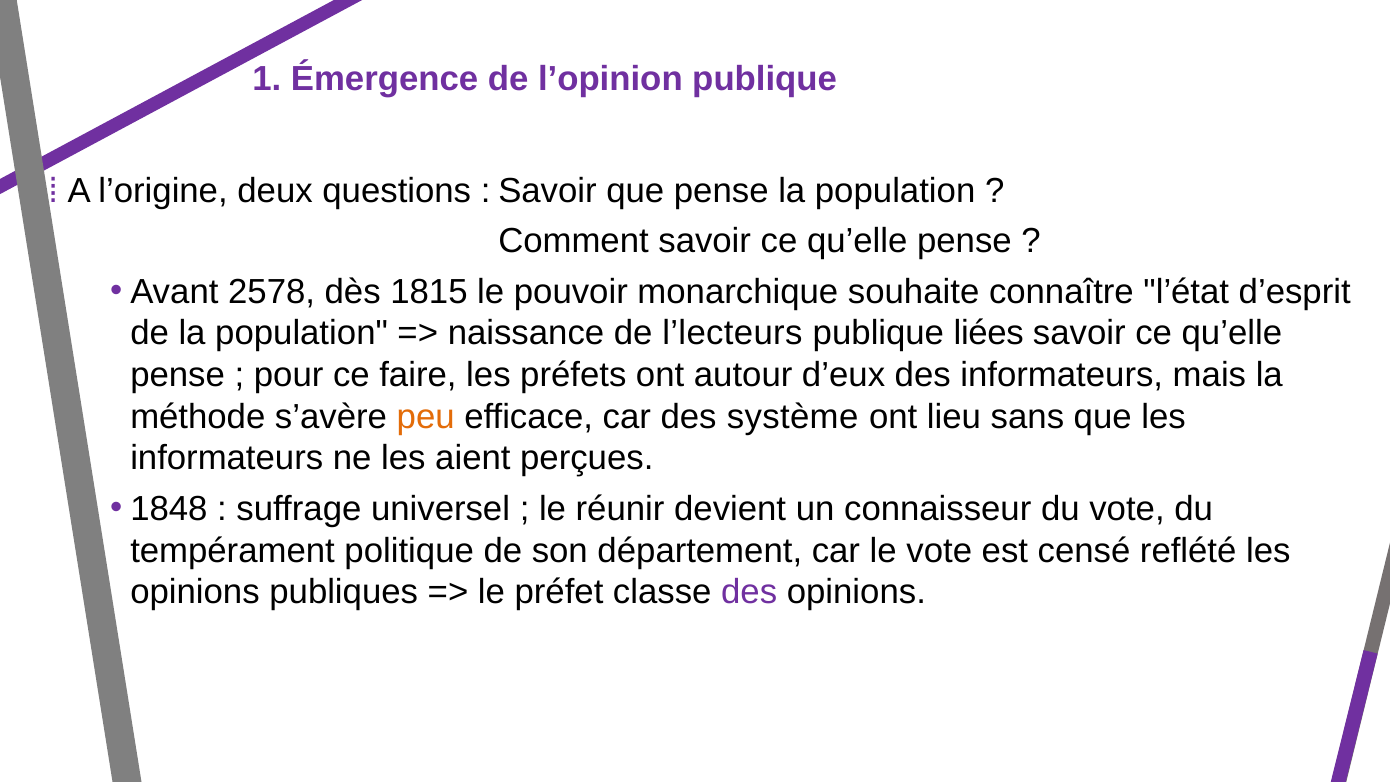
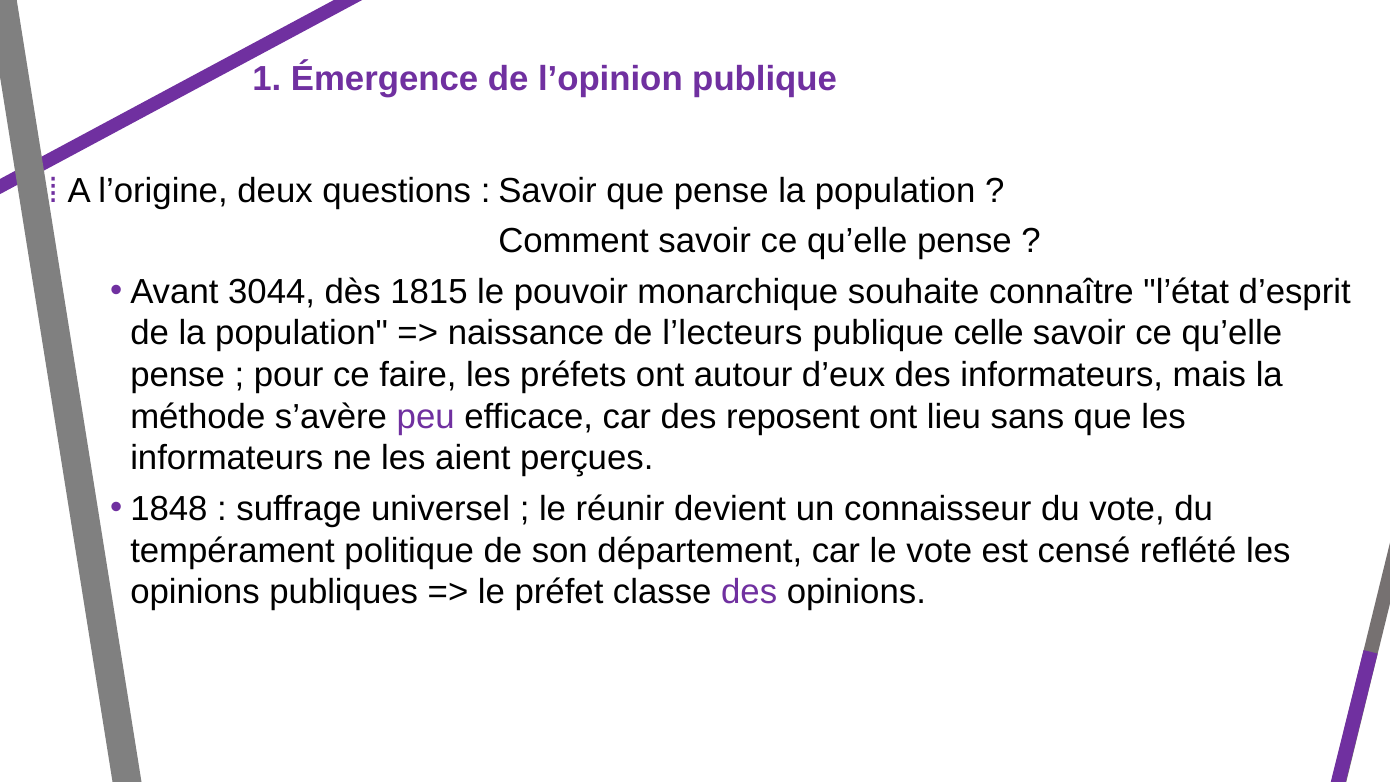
2578: 2578 -> 3044 (272, 292)
liées: liées -> celle (989, 333)
peu colour: orange -> purple (426, 417)
système: système -> reposent (793, 417)
